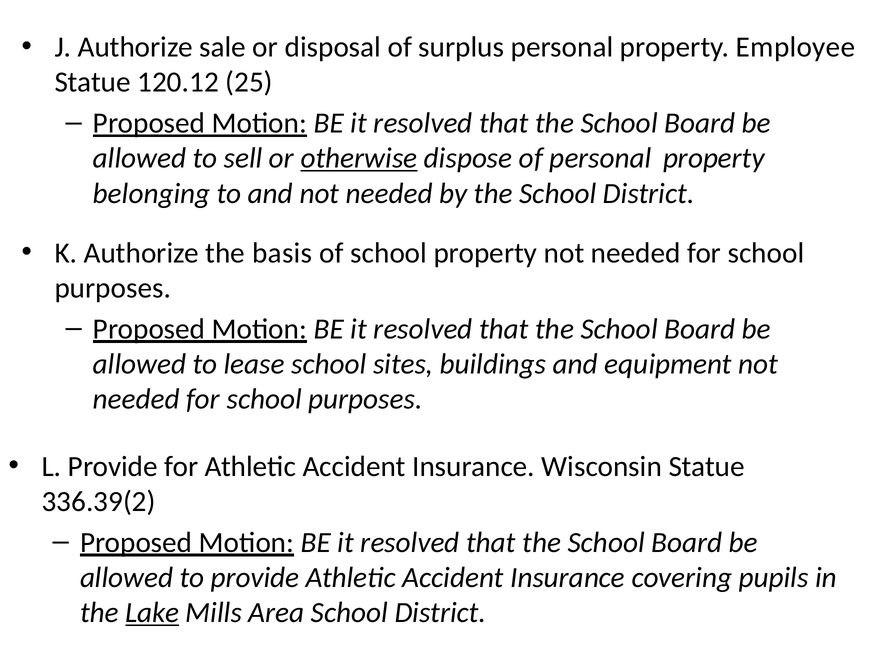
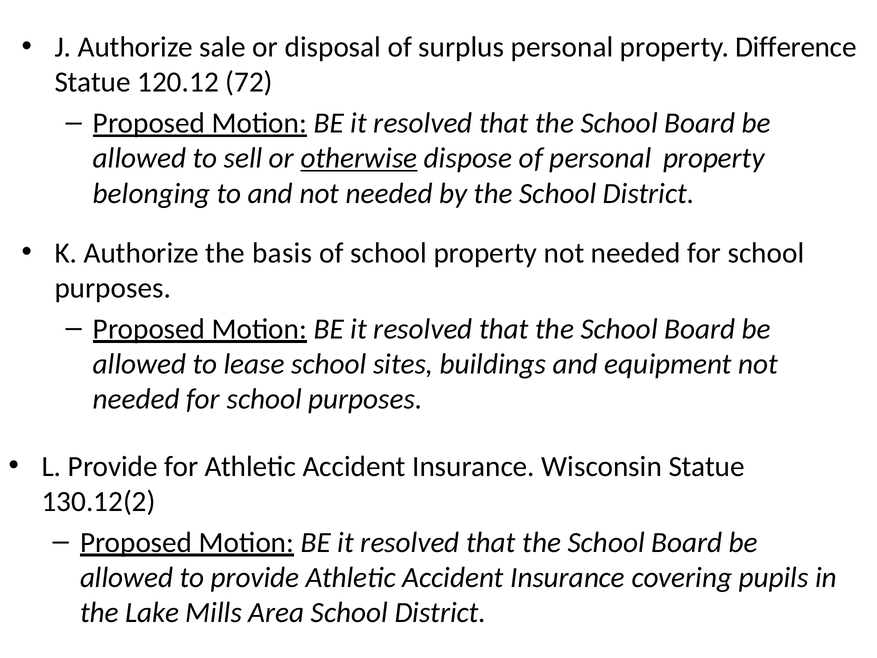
Employee: Employee -> Difference (796, 47)
25: 25 -> 72 (249, 82)
336.39(2: 336.39(2 -> 130.12(2 (99, 501)
Lake underline: present -> none (152, 612)
